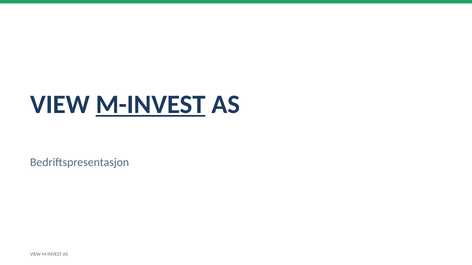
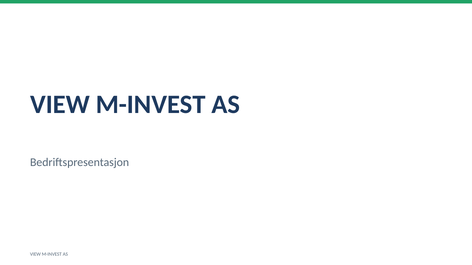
M-INVEST underline: present -> none (151, 105)
